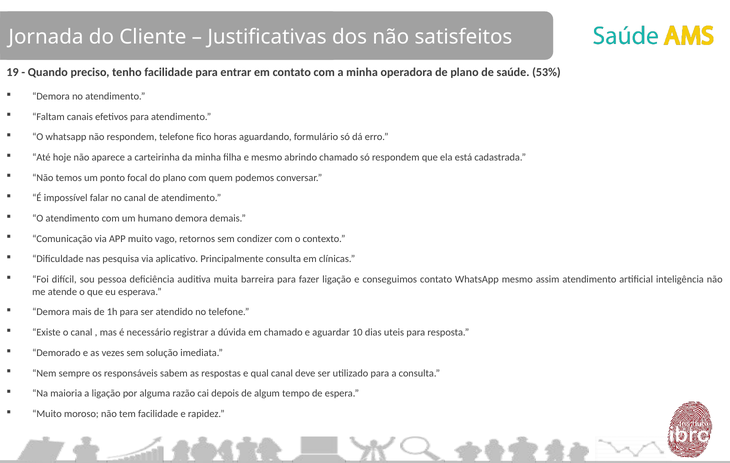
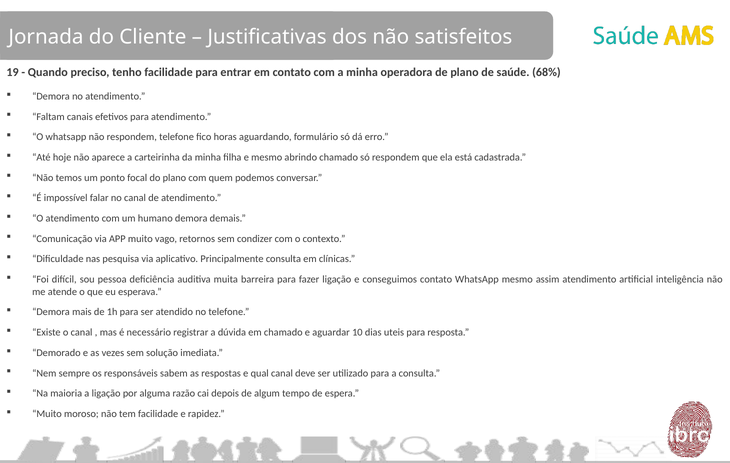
53%: 53% -> 68% (546, 73)
